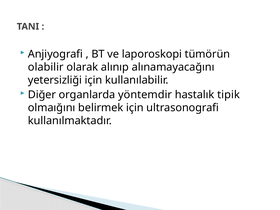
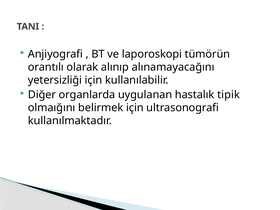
olabilir: olabilir -> orantılı (46, 67)
yöntemdir: yöntemdir -> uygulanan (145, 95)
